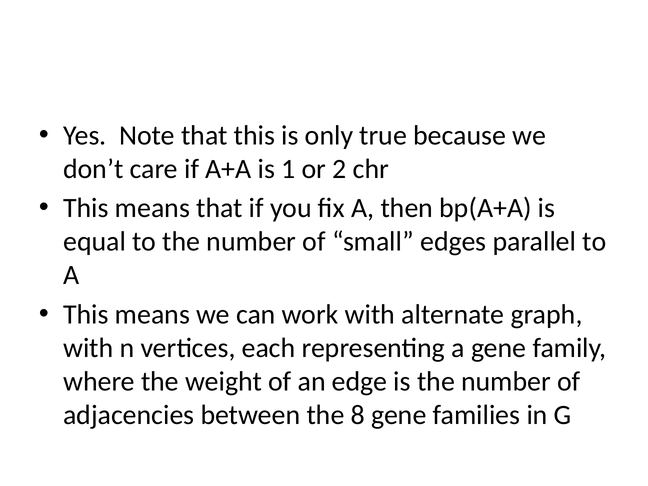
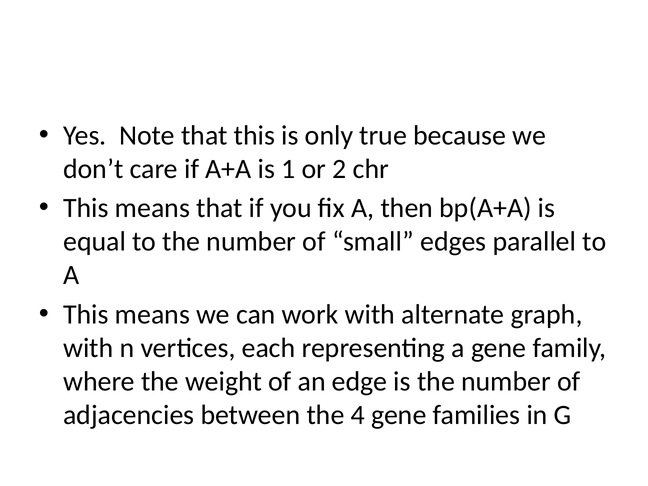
8: 8 -> 4 (358, 415)
